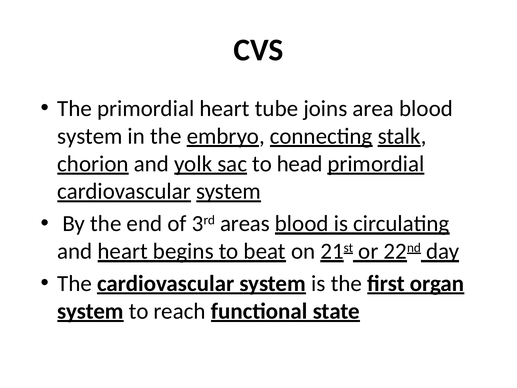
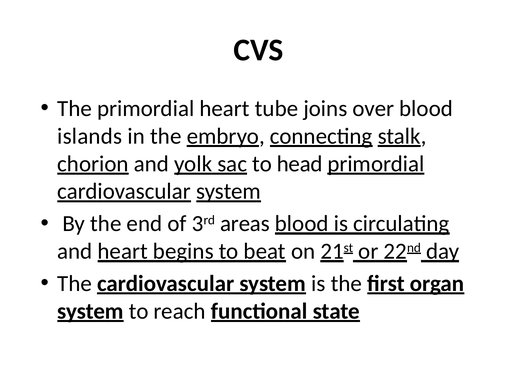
area: area -> over (373, 108)
system: system -> islands (90, 136)
